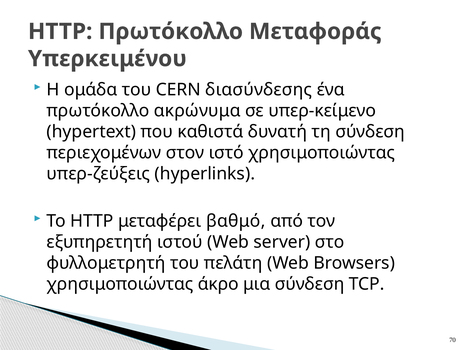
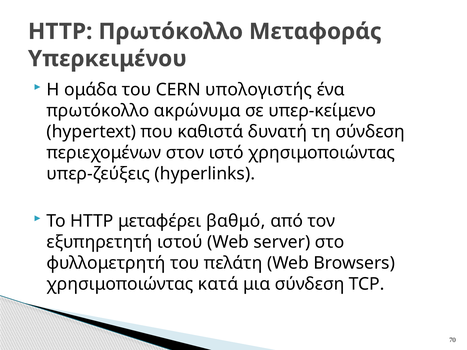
διασύνδεσης: διασύνδεσης -> υπολογιστής (259, 90)
άκρο: άκρο -> κατά (218, 284)
